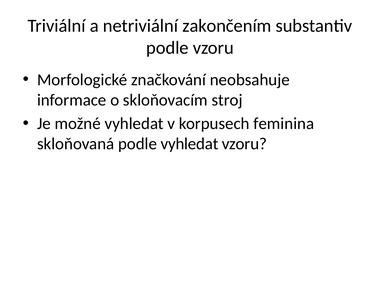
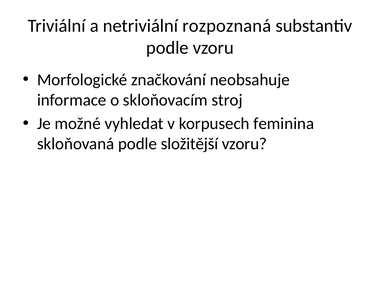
zakončením: zakončením -> rozpoznaná (227, 26)
podle vyhledat: vyhledat -> složitější (189, 144)
